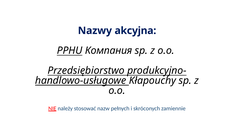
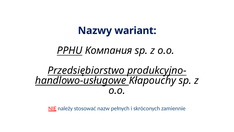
akcyjna: akcyjna -> wariant (135, 31)
